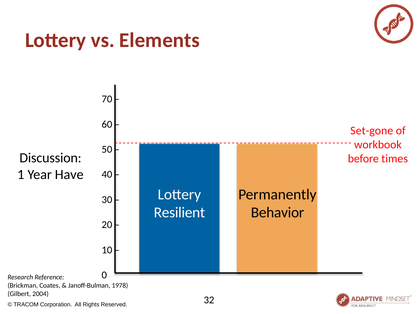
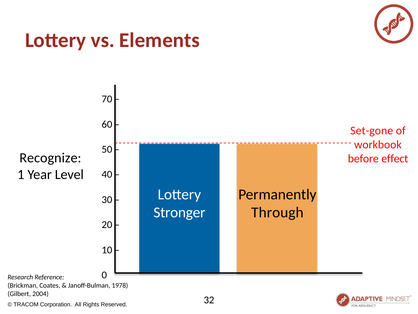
Discussion: Discussion -> Recognize (50, 158)
times: times -> effect (395, 158)
Have: Have -> Level (69, 174)
Resilient: Resilient -> Stronger (179, 212)
Behavior: Behavior -> Through (277, 212)
